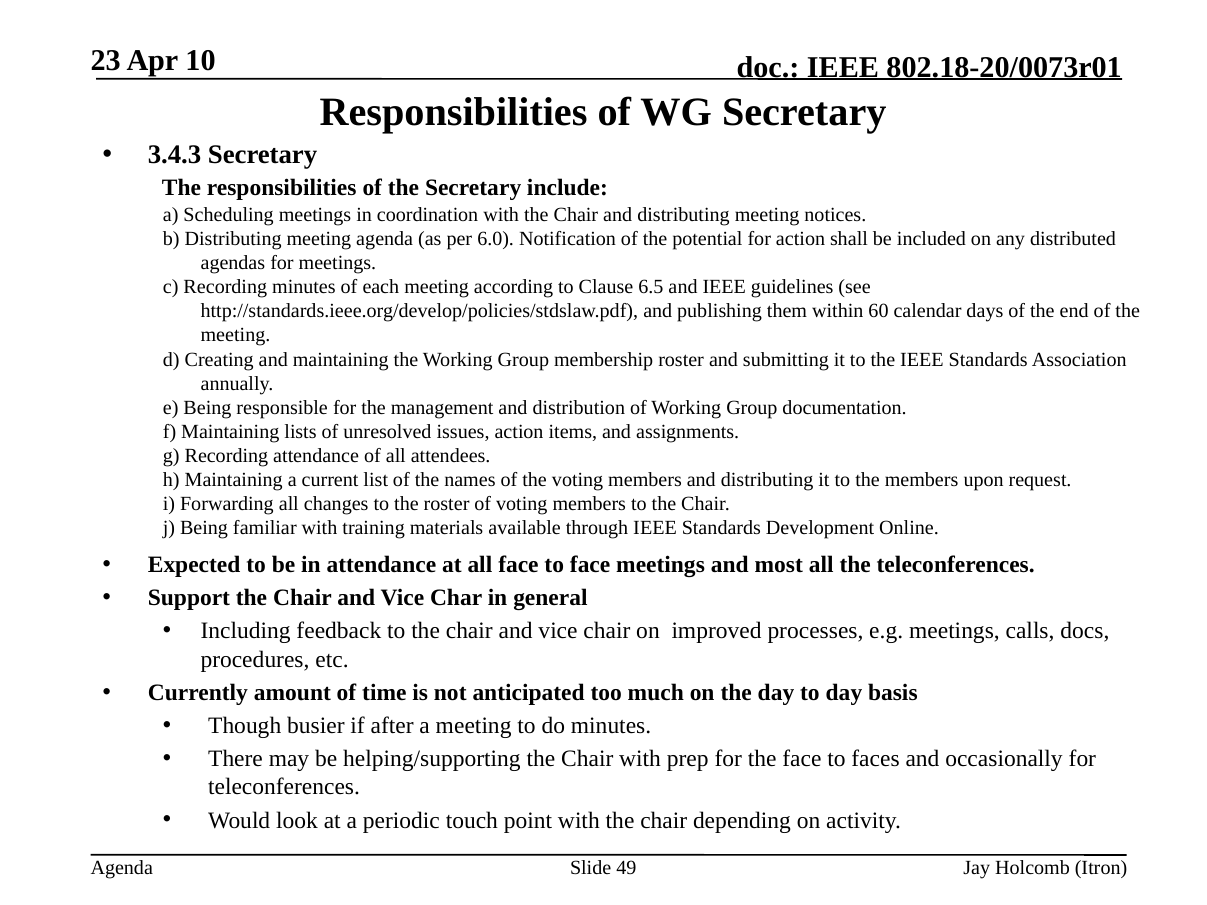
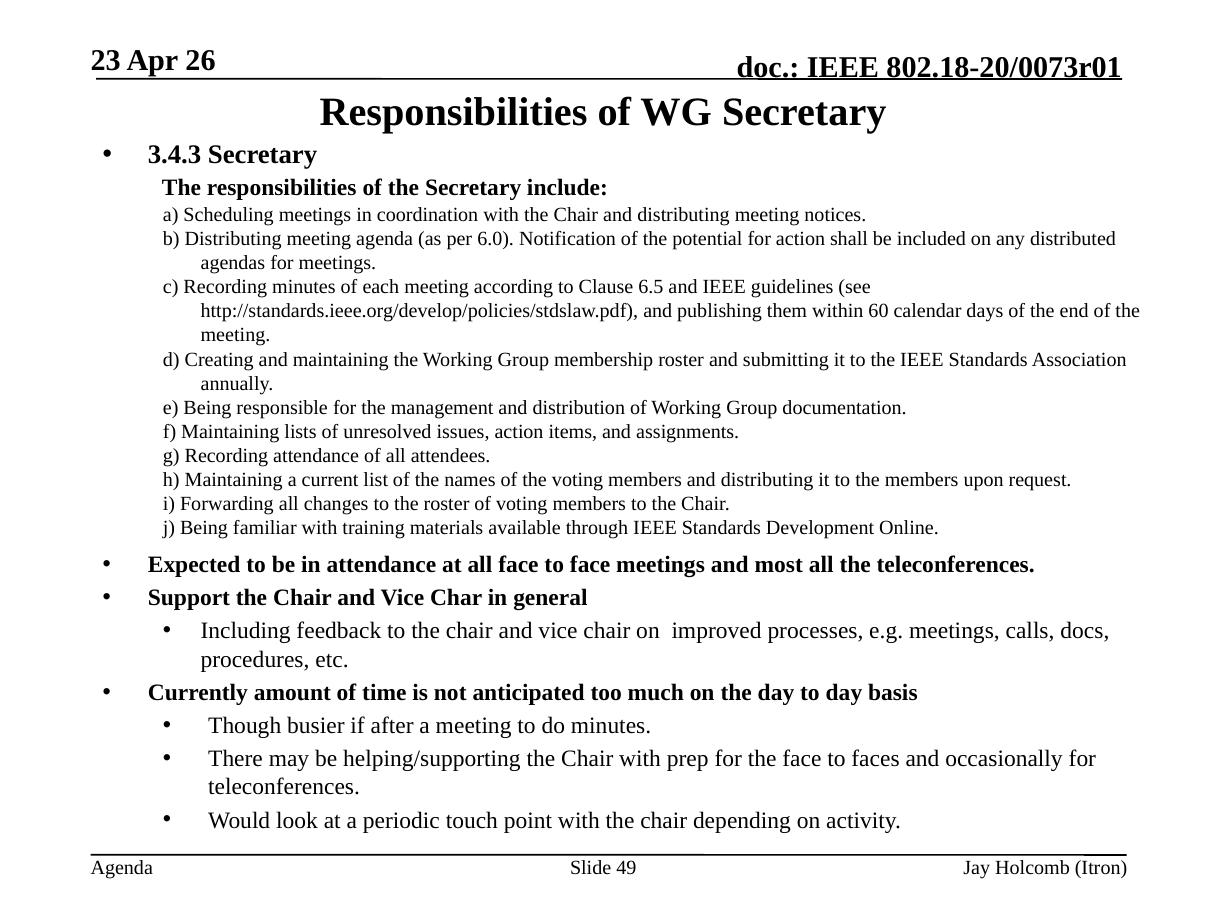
10: 10 -> 26 (201, 60)
